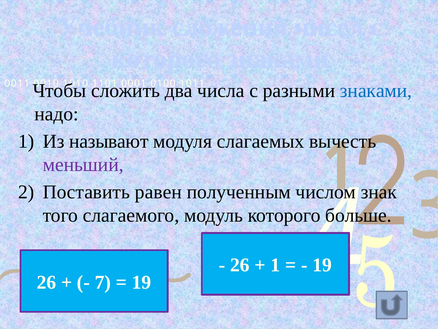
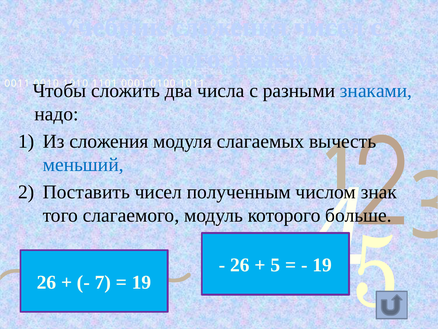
Из называют: называют -> сложения (109, 141)
меньший colour: purple -> blue (83, 165)
Поставить равен: равен -> чисел (158, 192)
1: 1 -> 5 (275, 265)
